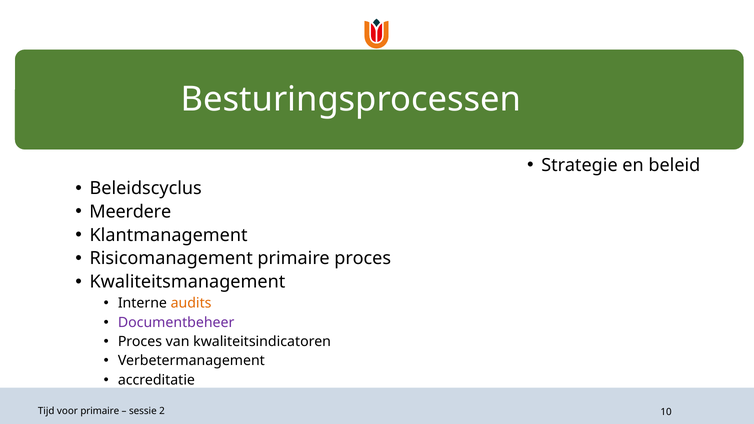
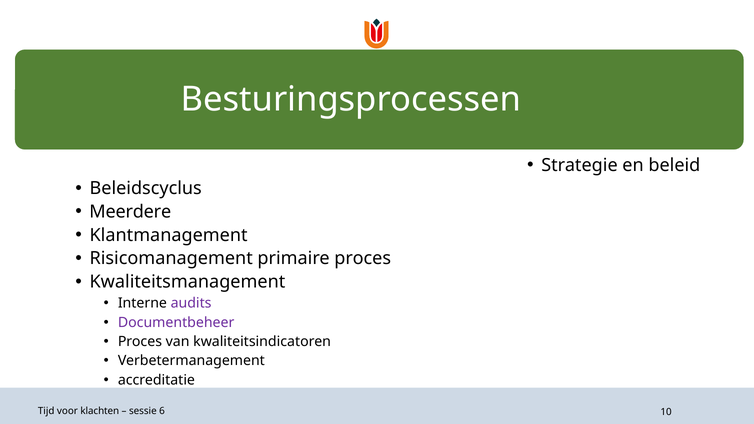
audits colour: orange -> purple (191, 303)
voor primaire: primaire -> klachten (100, 411)
2: 2 -> 6 (162, 411)
